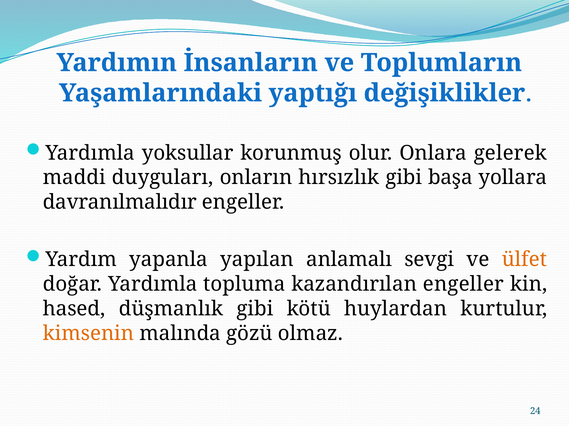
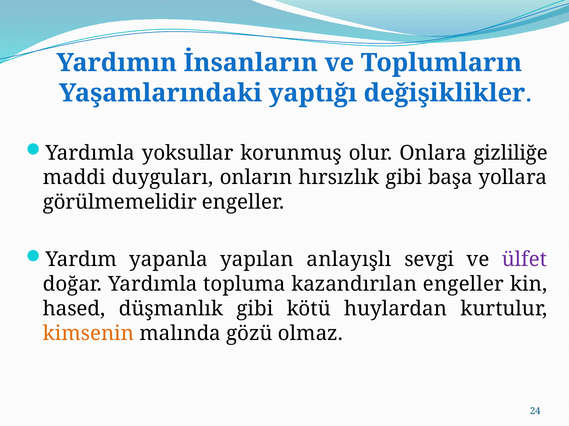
gelerek: gelerek -> gizliliğe (511, 153)
davranılmalıdır: davranılmalıdır -> görülmemelidir (120, 203)
anlamalı: anlamalı -> anlayışlı (349, 260)
ülfet colour: orange -> purple (524, 260)
